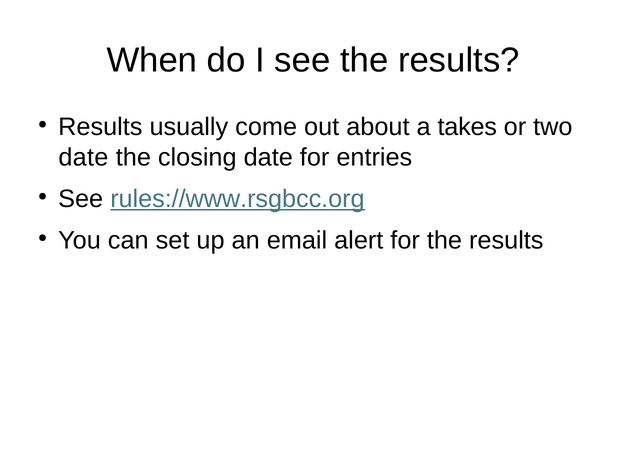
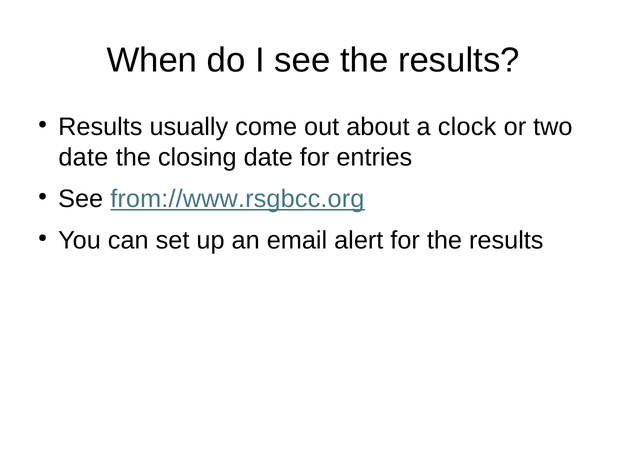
takes: takes -> clock (467, 127)
rules://www.rsgbcc.org: rules://www.rsgbcc.org -> from://www.rsgbcc.org (237, 199)
